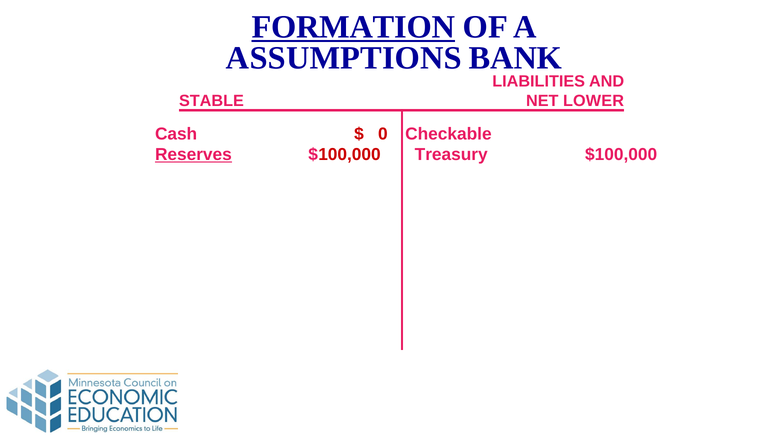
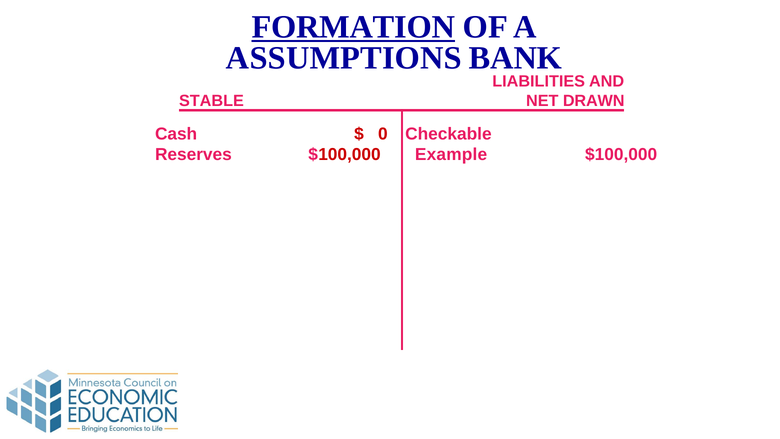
LOWER: LOWER -> DRAWN (594, 101)
Reserves underline: present -> none (193, 155)
Treasury: Treasury -> Example (451, 155)
